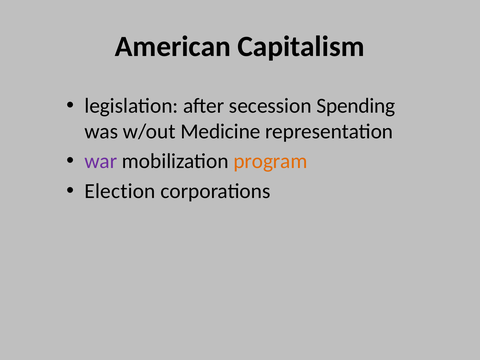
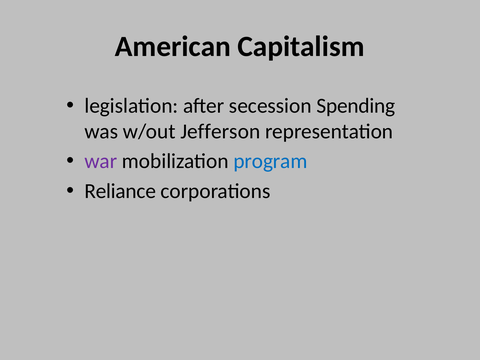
Medicine: Medicine -> Jefferson (220, 131)
program colour: orange -> blue (270, 161)
Election: Election -> Reliance (120, 191)
